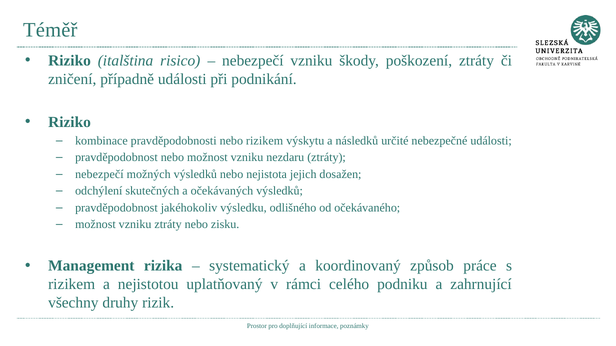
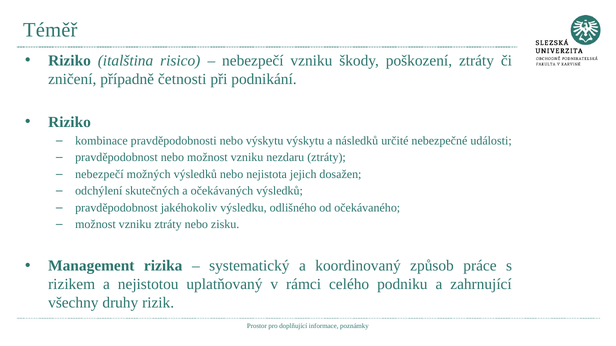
případně události: události -> četnosti (182, 79)
nebo rizikem: rizikem -> výskytu (265, 141)
